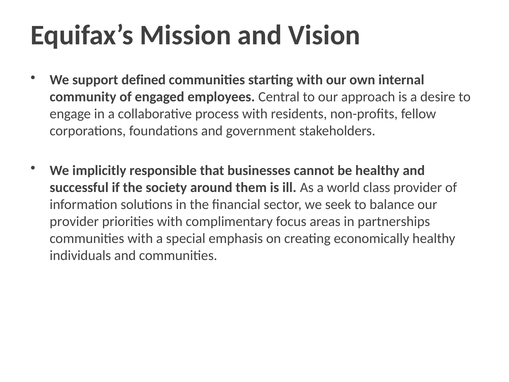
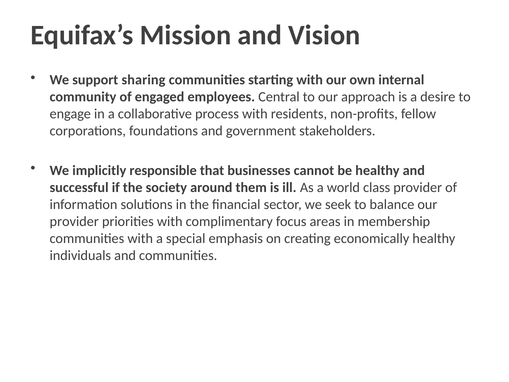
defined: defined -> sharing (143, 80)
partnerships: partnerships -> membership (394, 221)
